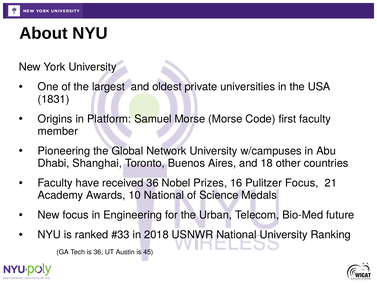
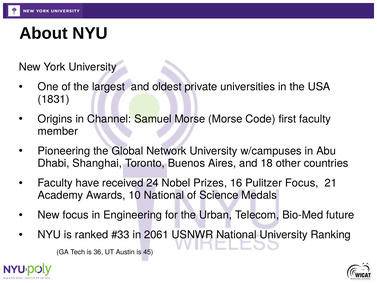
Platform: Platform -> Channel (109, 119)
received 36: 36 -> 24 (153, 183)
2018: 2018 -> 2061 (156, 235)
